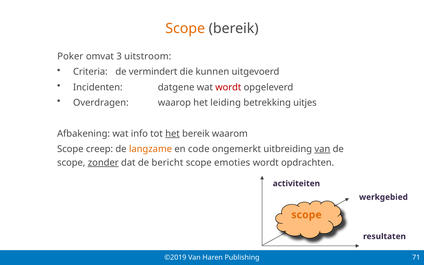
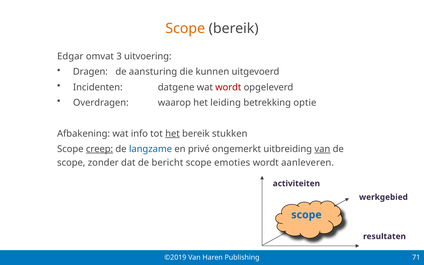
Poker: Poker -> Edgar (70, 56)
uitstroom: uitstroom -> uitvoering (148, 56)
Criteria: Criteria -> Dragen (90, 72)
vermindert: vermindert -> aansturing (153, 72)
uitjes: uitjes -> optie (305, 103)
waarom: waarom -> stukken (230, 134)
creep underline: none -> present (100, 149)
langzame colour: orange -> blue (151, 149)
code: code -> privé (199, 149)
zonder underline: present -> none (103, 163)
opdrachten: opdrachten -> aanleveren (308, 163)
scope colour: orange -> blue (306, 215)
